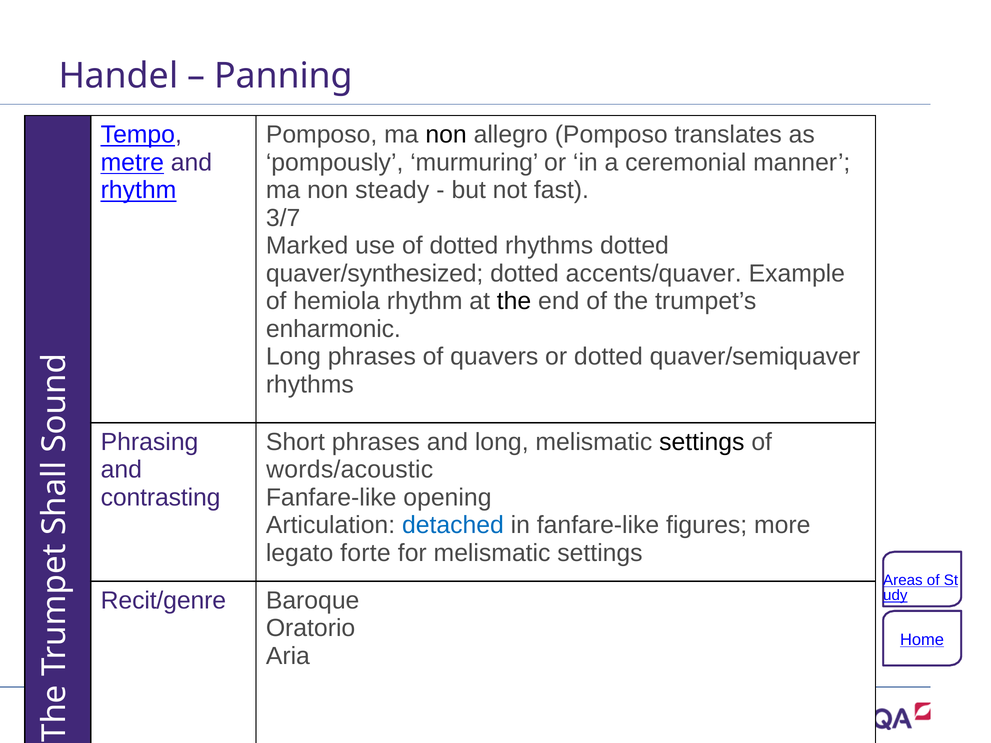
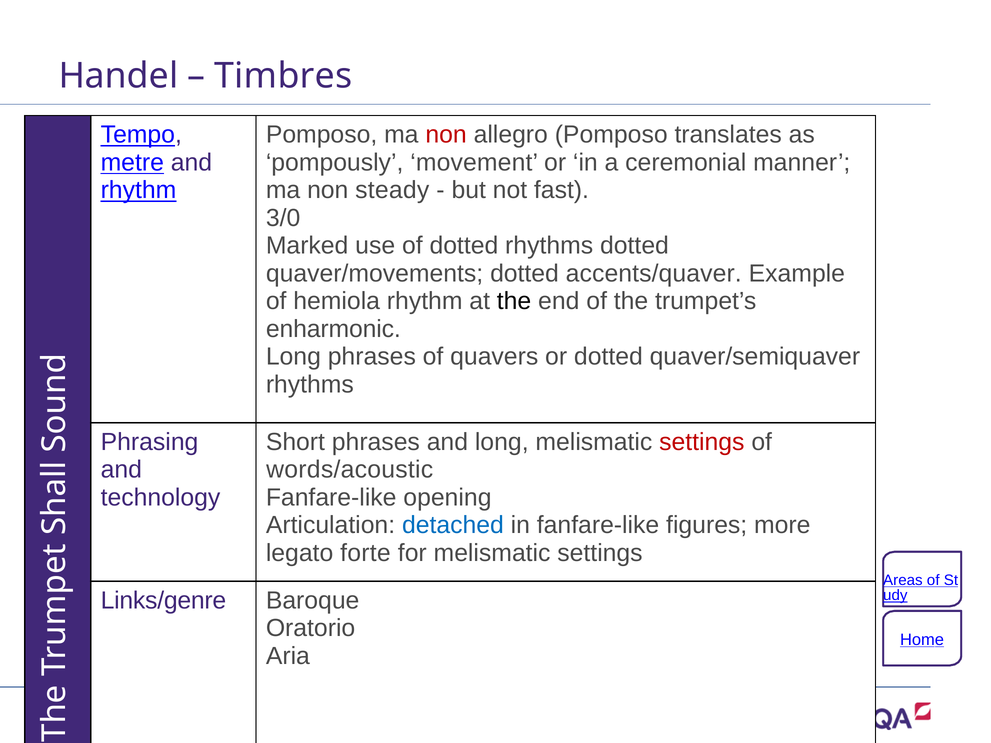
Panning: Panning -> Timbres (283, 76)
non colour: black -> red (446, 135)
murmuring: murmuring -> movement (474, 163)
3/7: 3/7 -> 3/0 (283, 218)
quaver/synthesized: quaver/synthesized -> quaver/movements (375, 274)
settings colour: black -> red (702, 442)
contrasting: contrasting -> technology (161, 498)
Recit/genre: Recit/genre -> Links/genre (163, 601)
